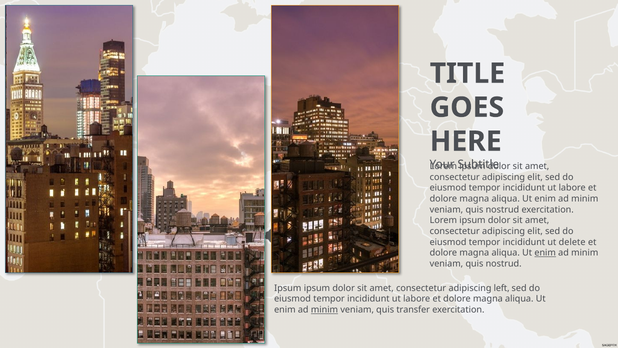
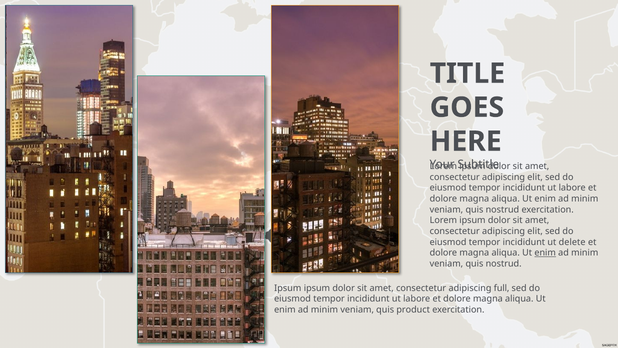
left: left -> full (502, 288)
minim underline: present -> none (324, 309)
transfer: transfer -> product (413, 309)
